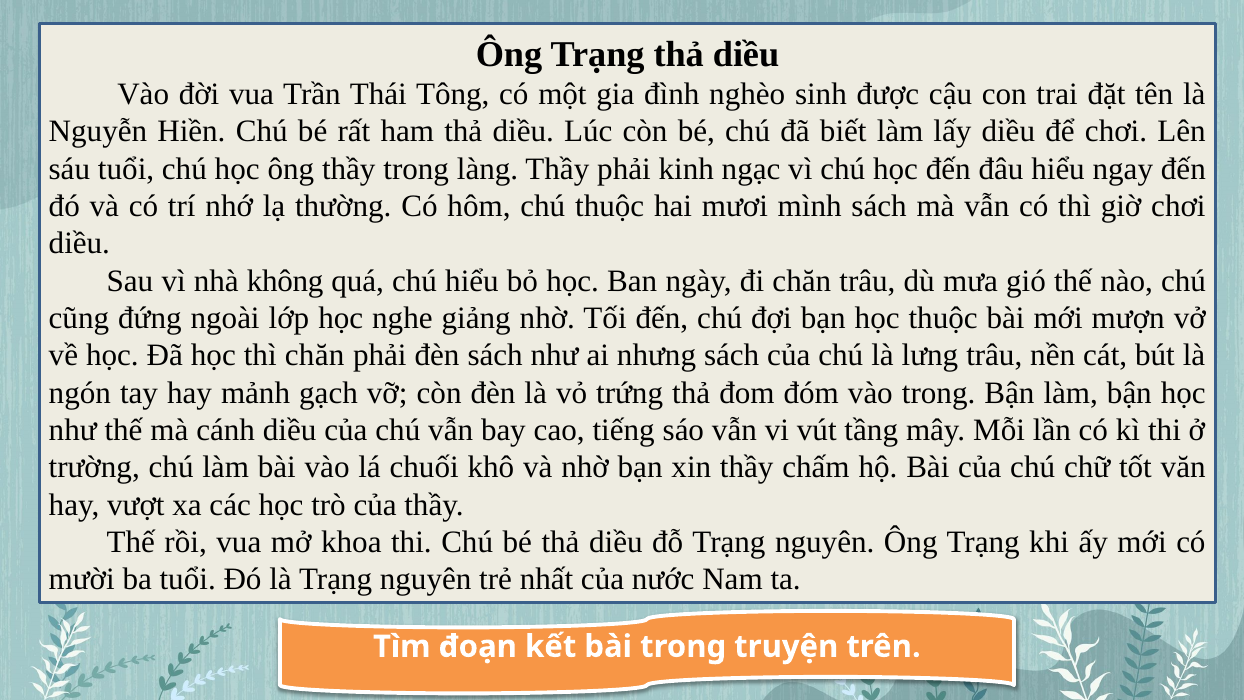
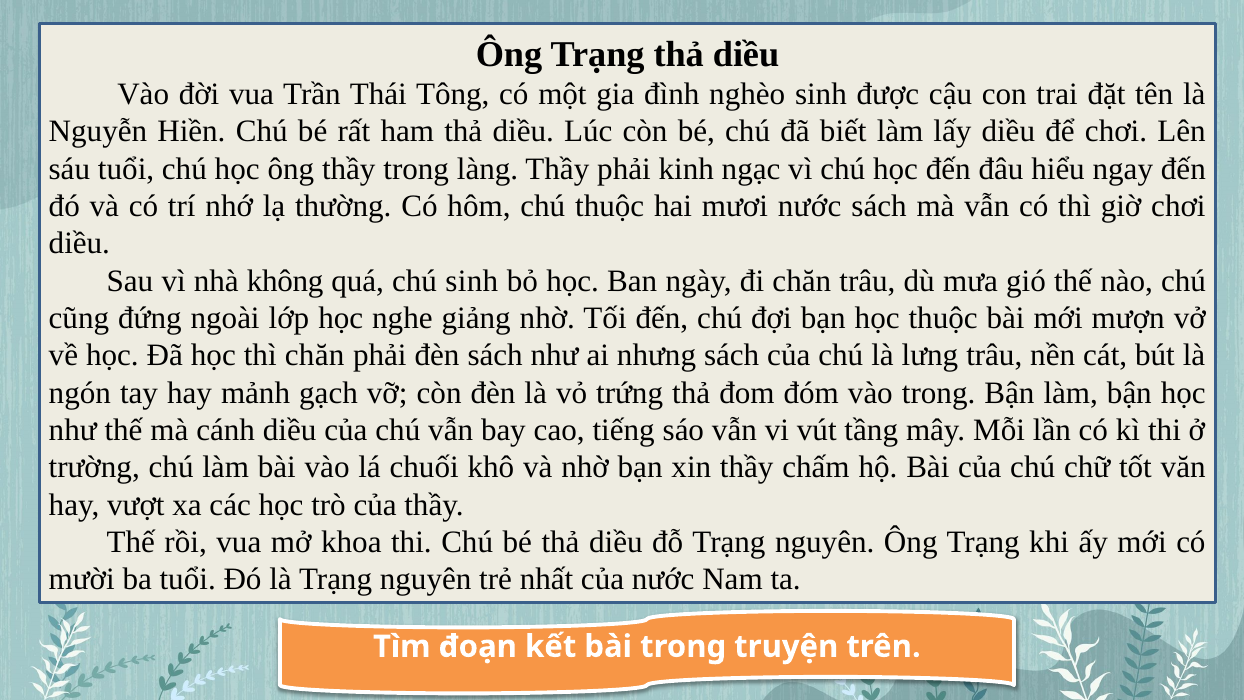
mươi mình: mình -> nước (810, 206)
chú hiểu: hiểu -> sinh (472, 281)
